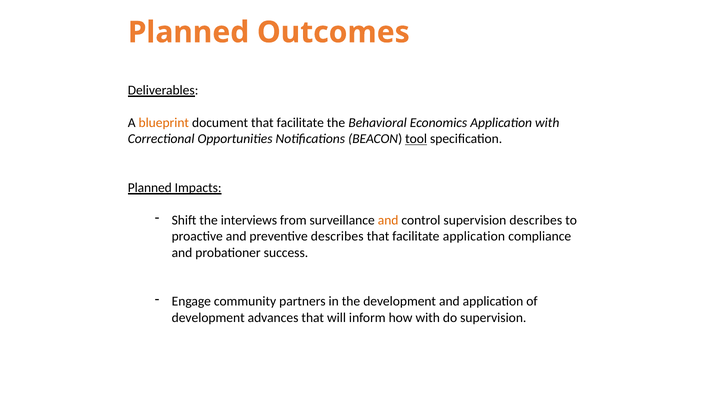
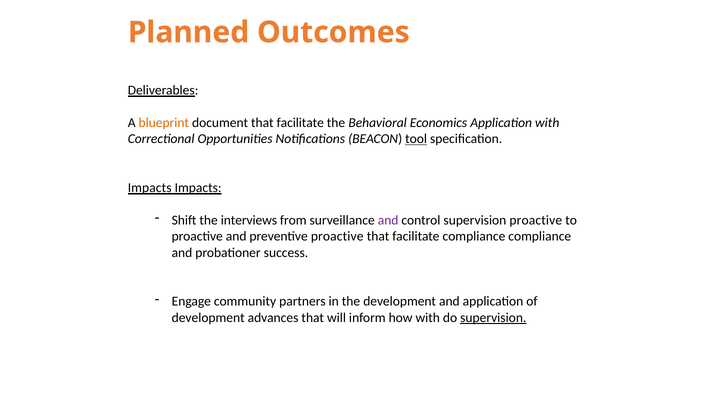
Planned: Planned -> Impacts (150, 188)
and colour: orange -> purple (388, 220)
supervision describes: describes -> proactive (536, 220)
preventive describes: describes -> proactive (337, 236)
facilitate application: application -> compliance (474, 236)
supervision underline: none -> present (493, 317)
